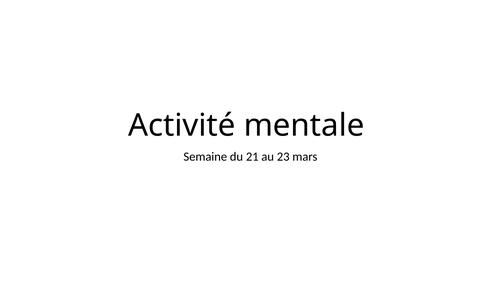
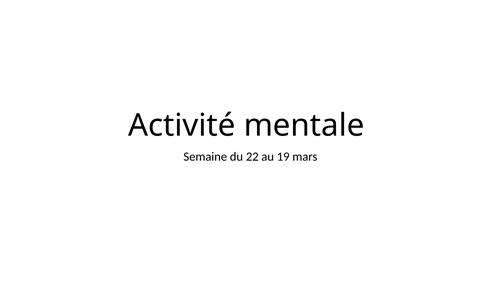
21: 21 -> 22 (252, 157)
23: 23 -> 19 (283, 157)
